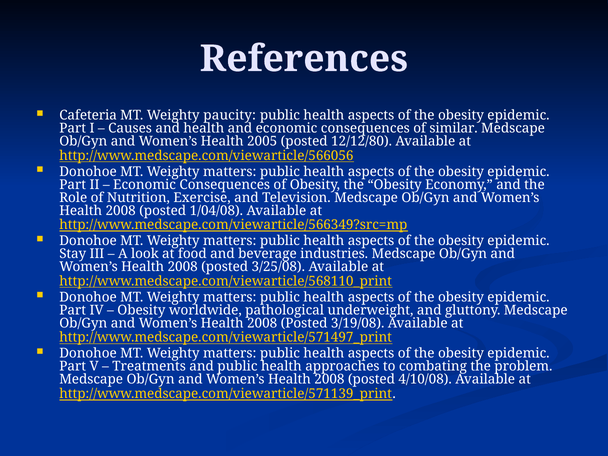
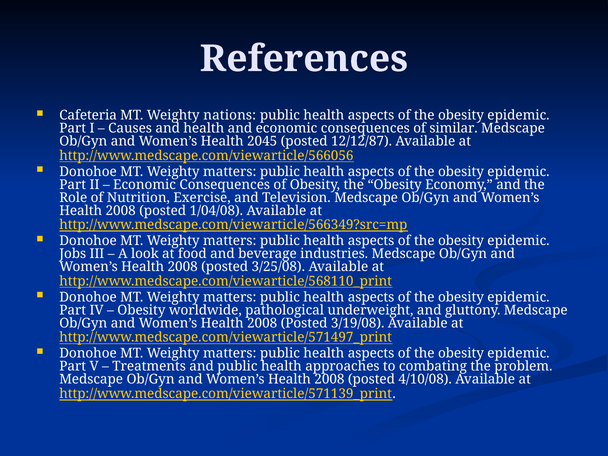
paucity: paucity -> nations (230, 115)
2005: 2005 -> 2045 (262, 141)
12/12/80: 12/12/80 -> 12/12/87 (362, 141)
Stay: Stay -> Jobs (73, 254)
